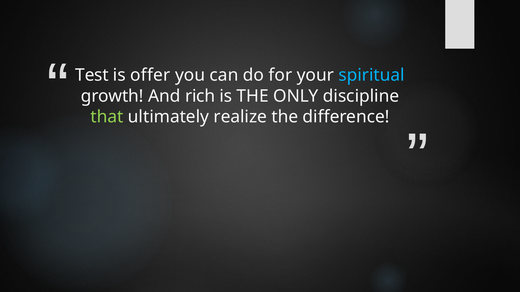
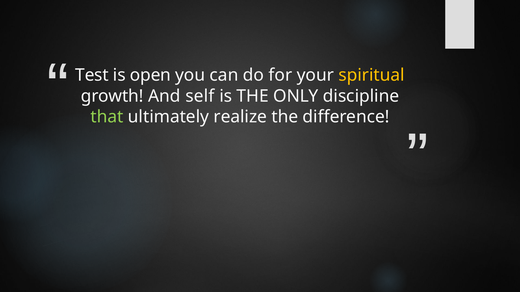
offer: offer -> open (150, 75)
spiritual colour: light blue -> yellow (372, 75)
rich: rich -> self (200, 96)
